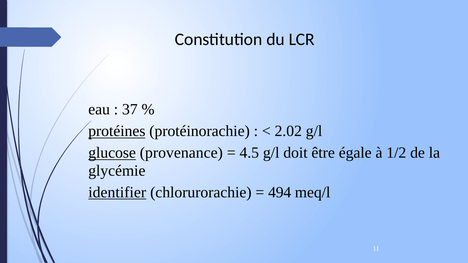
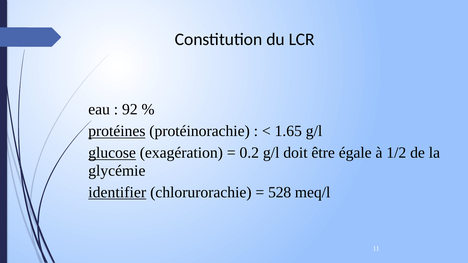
37: 37 -> 92 (130, 110)
2.02: 2.02 -> 1.65 (288, 131)
provenance: provenance -> exagération (181, 153)
4.5: 4.5 -> 0.2 (249, 153)
494: 494 -> 528 (280, 192)
